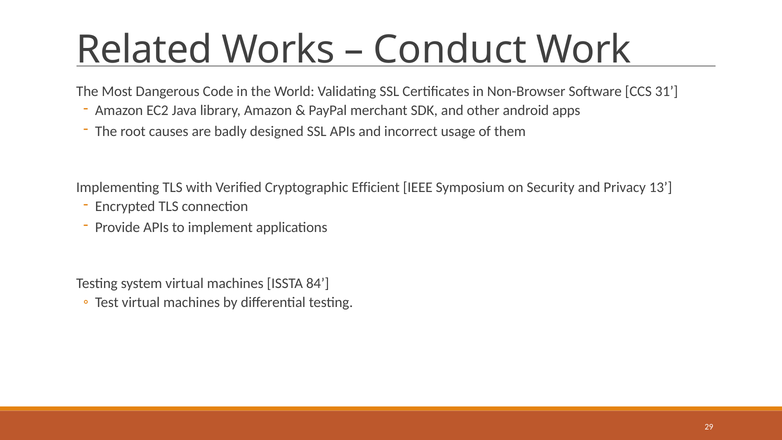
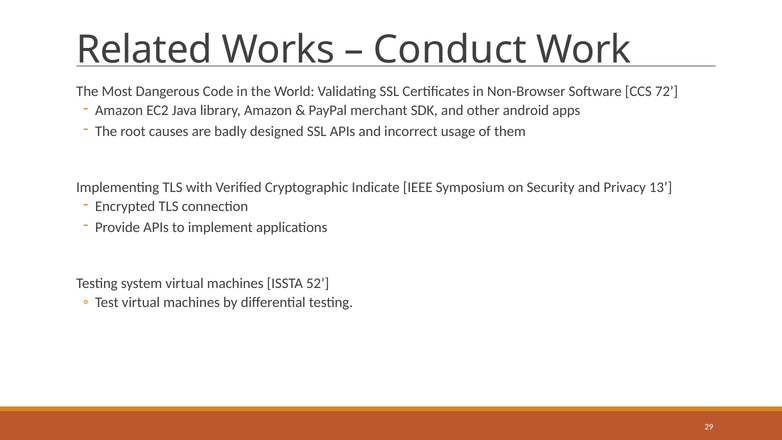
31: 31 -> 72 (667, 91)
Efficient: Efficient -> Indicate (376, 187)
84: 84 -> 52 (318, 283)
